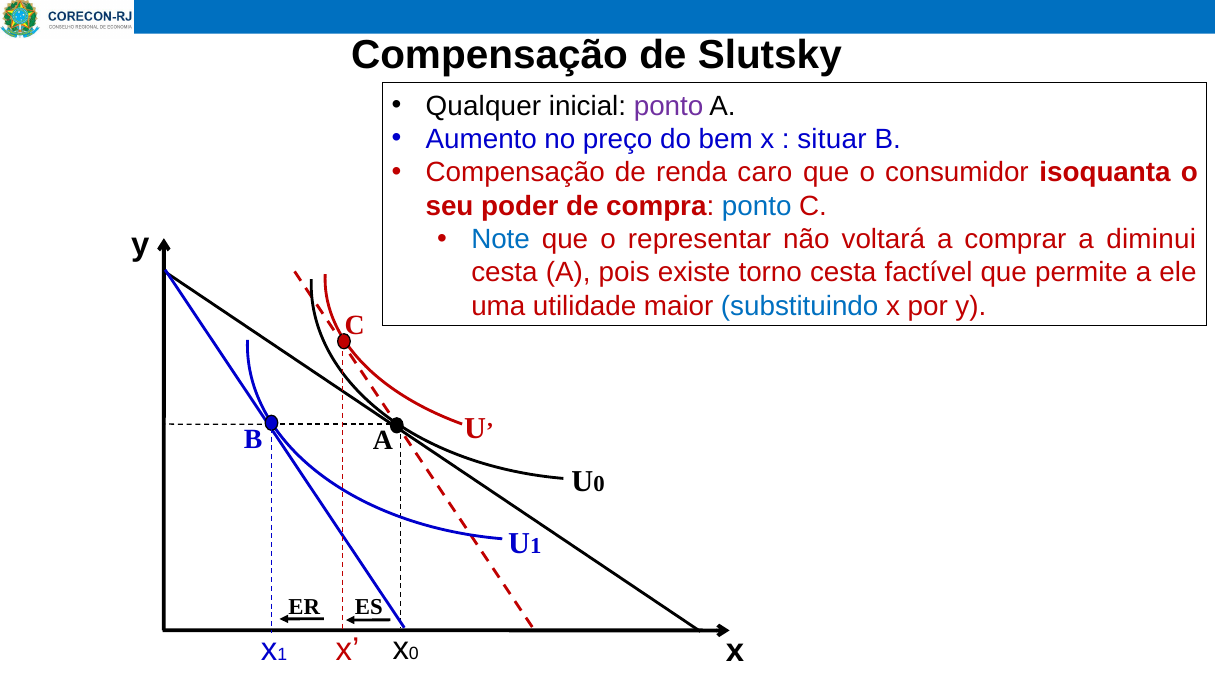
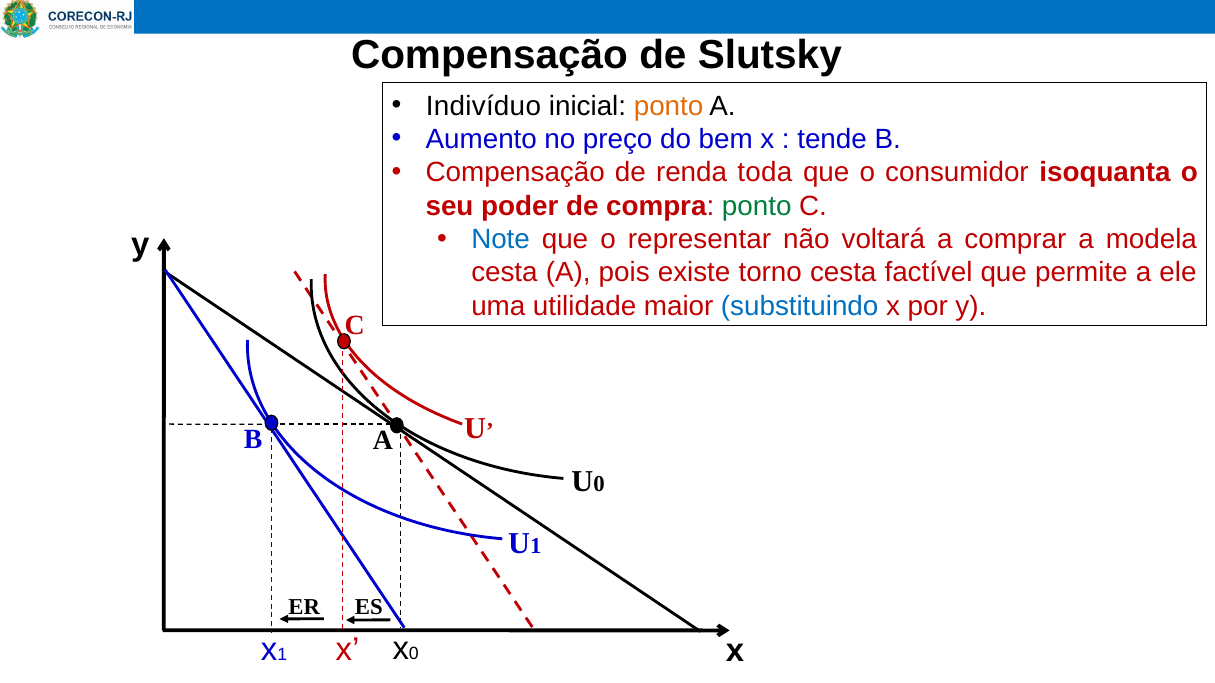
Qualquer: Qualquer -> Indivíduo (483, 106)
ponto colour: purple -> orange (669, 106)
situar: situar -> tende (832, 139)
caro: caro -> toda (765, 173)
ponto colour: blue -> green (757, 206)
diminui: diminui -> modela (1151, 240)
